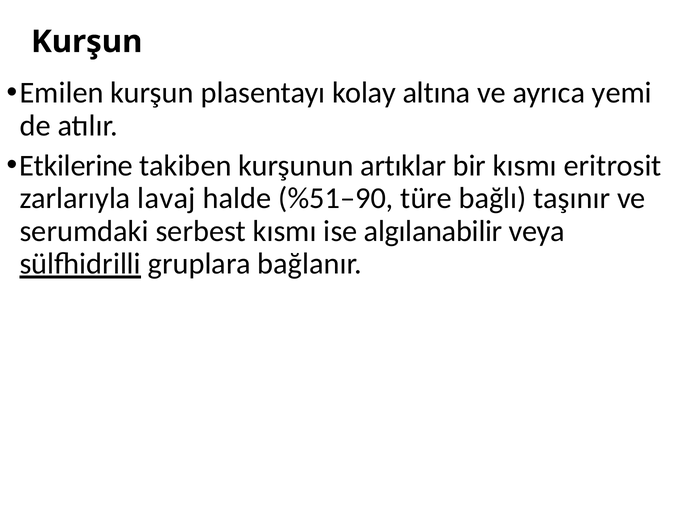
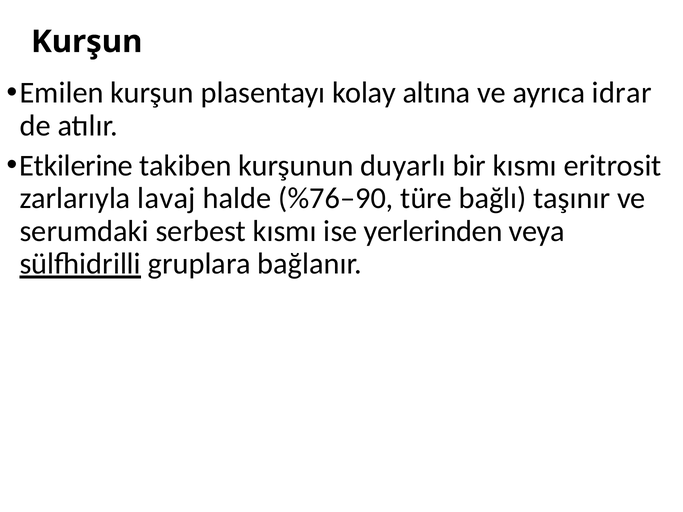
yemi: yemi -> idrar (622, 93)
artıklar: artıklar -> duyarlı (403, 166)
%51–90: %51–90 -> %76–90 (336, 198)
algılanabilir: algılanabilir -> yerlerinden (433, 231)
